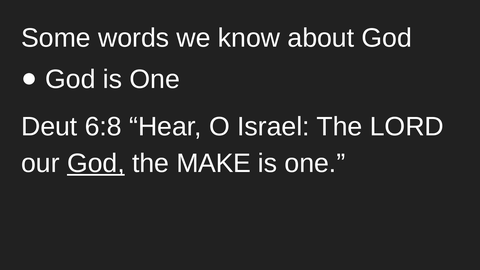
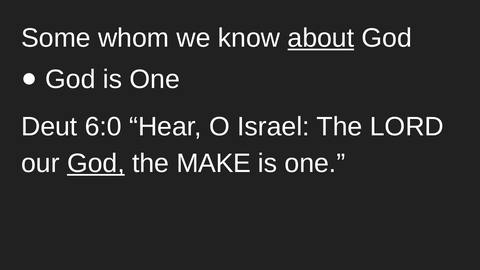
words: words -> whom (134, 38)
about underline: none -> present (321, 38)
6:8: 6:8 -> 6:0 (103, 127)
